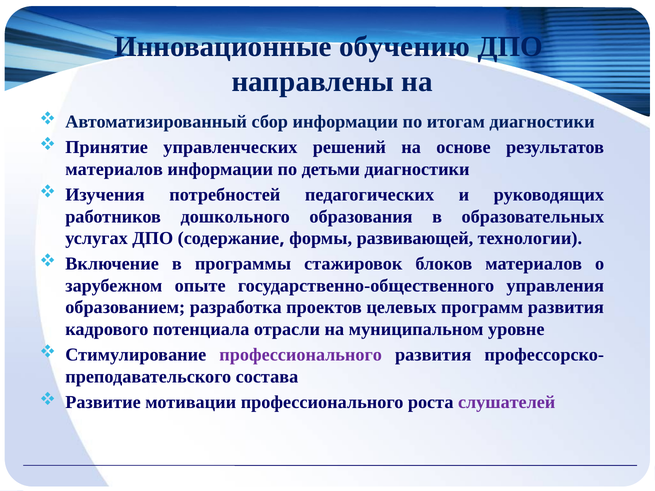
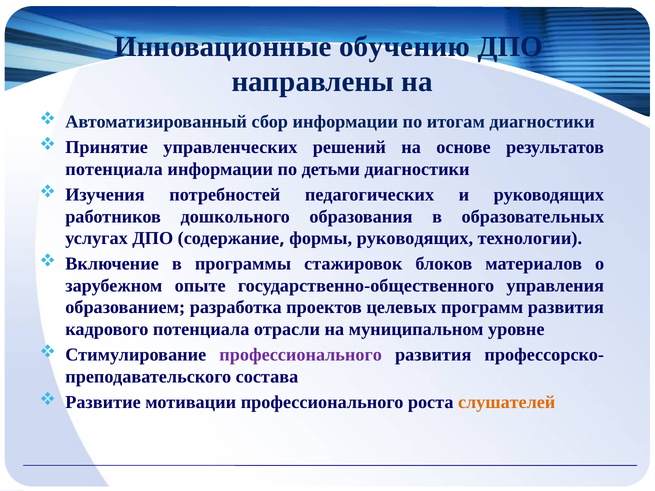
материалов: материалов -> потенциала (114, 169)
формы развивающей: развивающей -> руководящих (415, 238)
слушателей colour: purple -> orange (507, 402)
